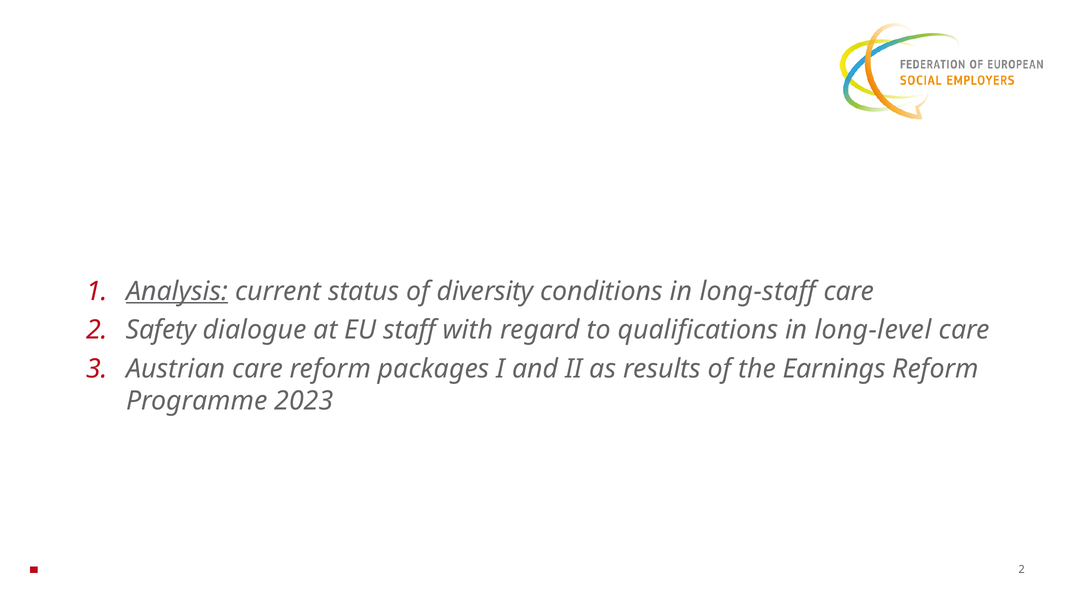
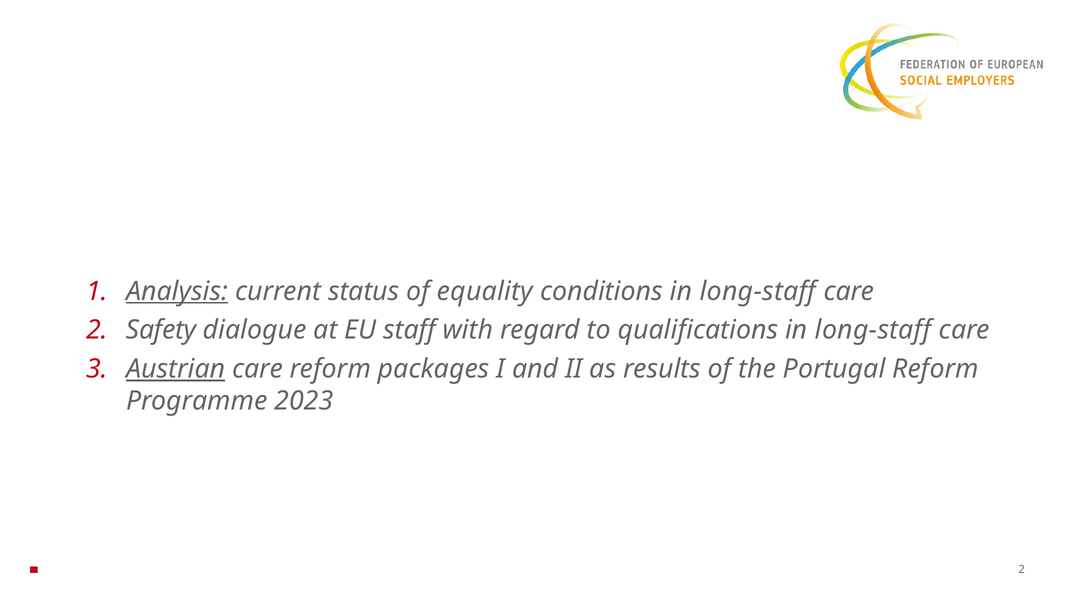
diversity: diversity -> equality (485, 291)
qualifications in long-level: long-level -> long-staff (873, 330)
Austrian underline: none -> present (176, 369)
Earnings: Earnings -> Portugal (834, 369)
